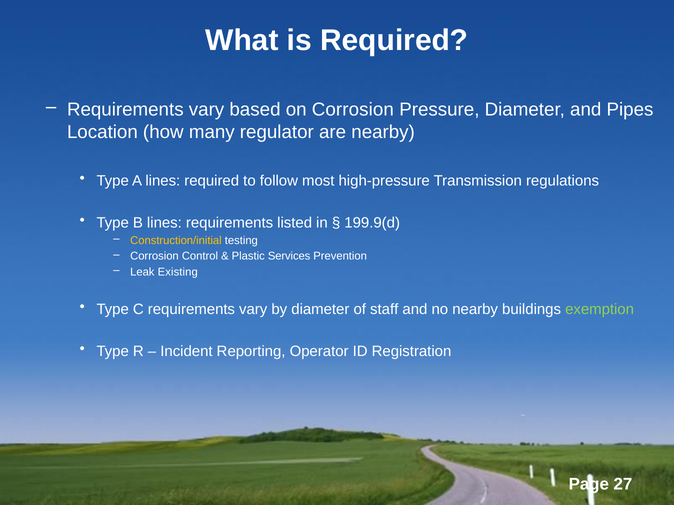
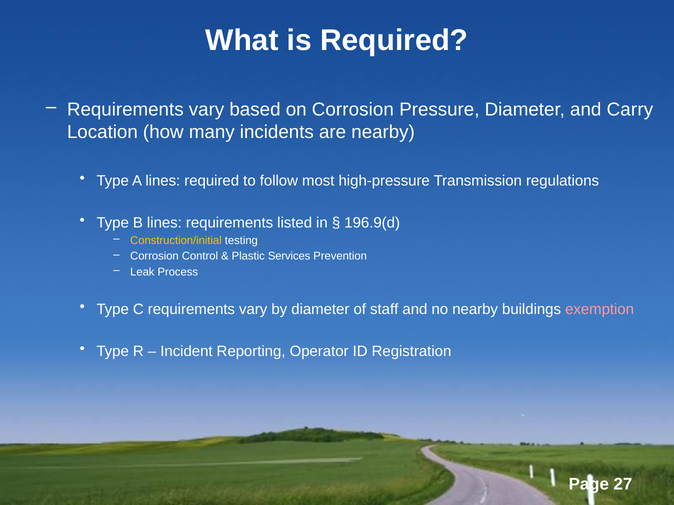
Pipes: Pipes -> Carry (630, 109)
regulator: regulator -> incidents (277, 132)
199.9(d: 199.9(d -> 196.9(d (372, 223)
Existing: Existing -> Process (178, 272)
exemption colour: light green -> pink (600, 310)
